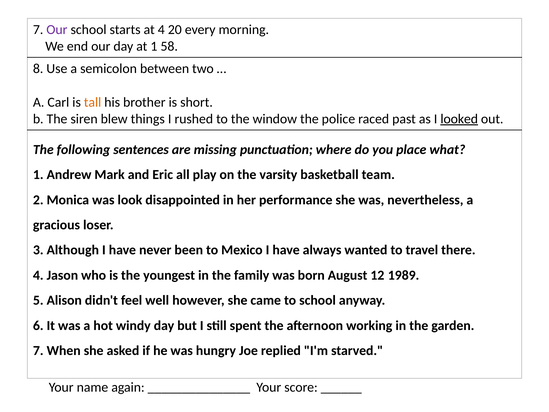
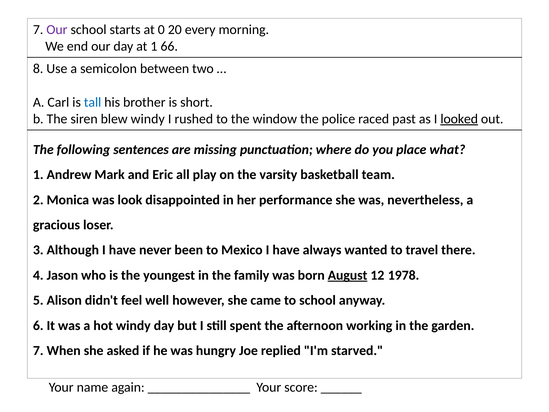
at 4: 4 -> 0 (161, 30)
58: 58 -> 66 (169, 46)
tall colour: orange -> blue (93, 102)
blew things: things -> windy (148, 119)
August underline: none -> present (348, 275)
1989: 1989 -> 1978 (404, 275)
